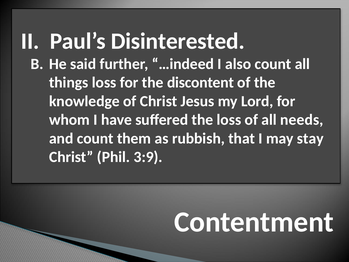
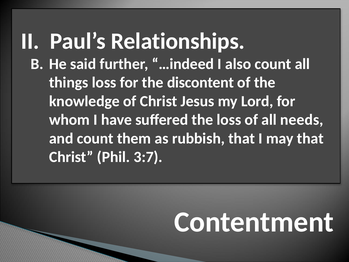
Disinterested: Disinterested -> Relationships (178, 41)
may stay: stay -> that (310, 138)
3:9: 3:9 -> 3:7 (148, 157)
